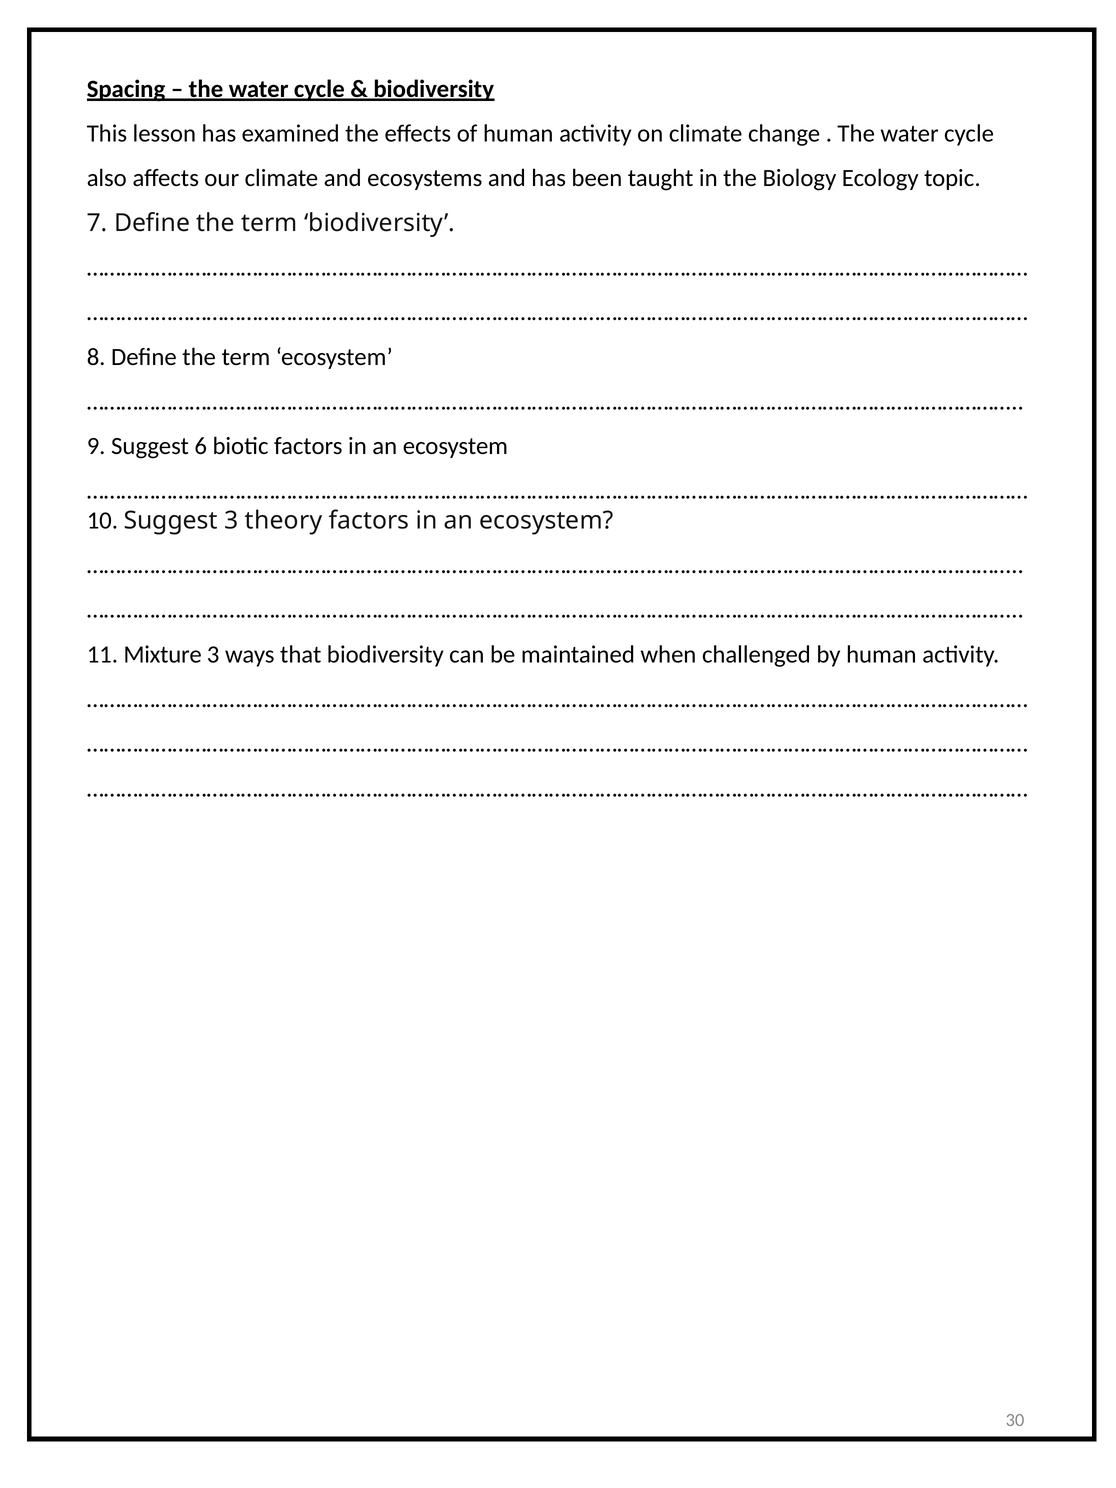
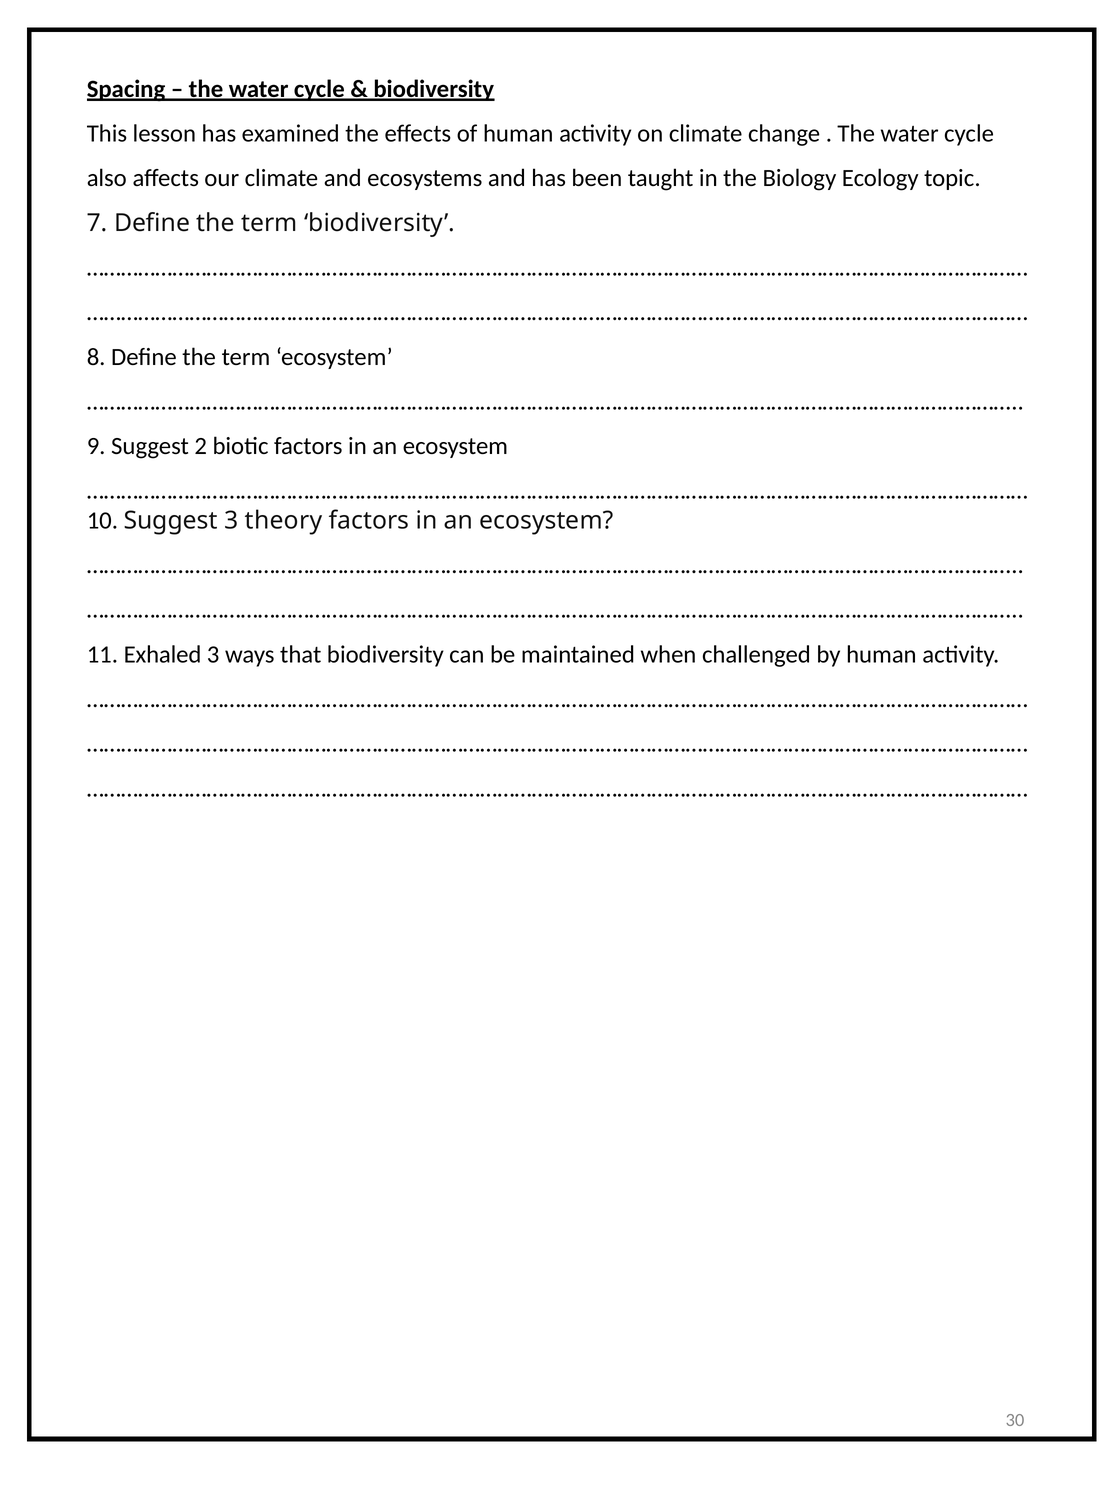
6: 6 -> 2 (201, 446)
Mixture: Mixture -> Exhaled (163, 654)
